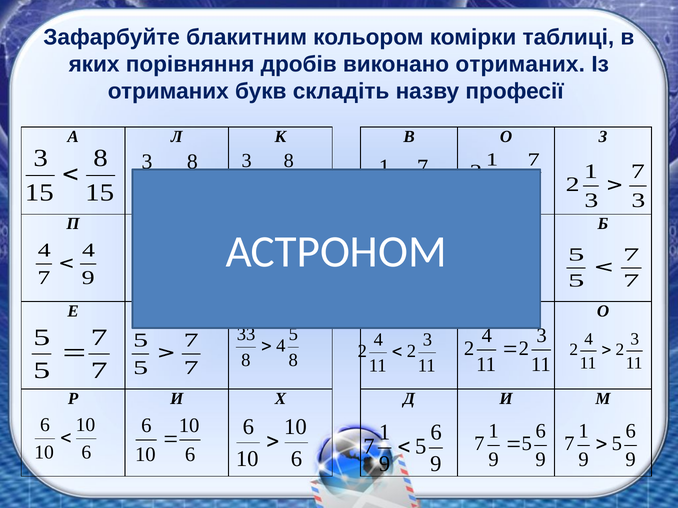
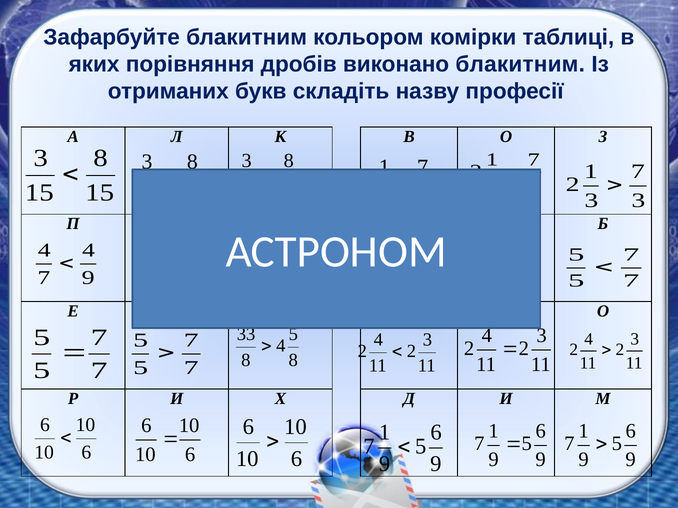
виконано отриманих: отриманих -> блакитним (520, 64)
